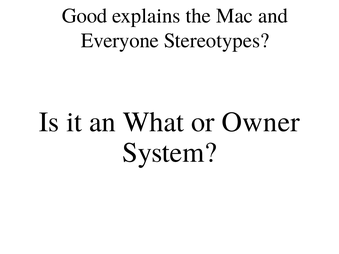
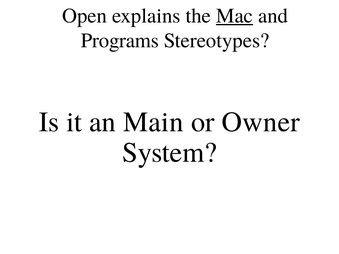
Good: Good -> Open (85, 16)
Mac underline: none -> present (235, 16)
Everyone: Everyone -> Programs (120, 41)
What: What -> Main (153, 122)
